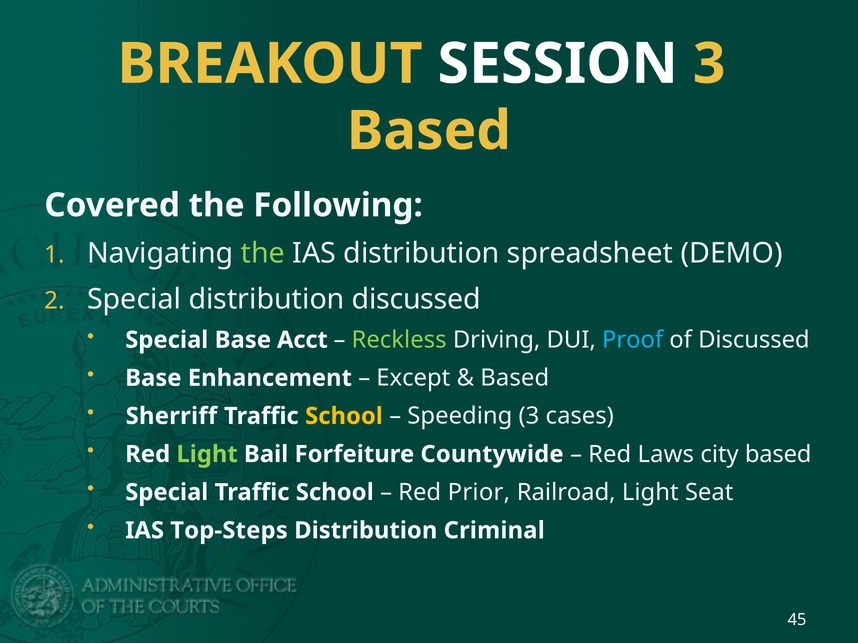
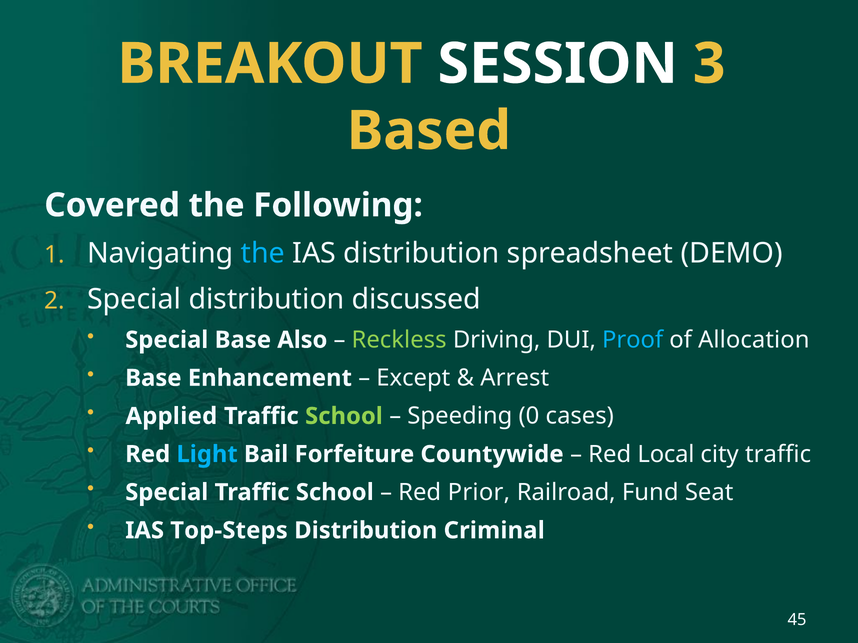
the colour: light green -> light blue (263, 254)
Acct: Acct -> Also (302, 340)
of Discussed: Discussed -> Allocation (754, 340)
Based: Based -> Arrest (515, 378)
Sherriff: Sherriff -> Applied (171, 416)
School colour: yellow -> light green (344, 416)
Speeding 3: 3 -> 0 (529, 416)
Light colour: light green -> light blue (207, 455)
Laws: Laws -> Local (666, 455)
city based: based -> traffic (778, 455)
Railroad Light: Light -> Fund (650, 493)
